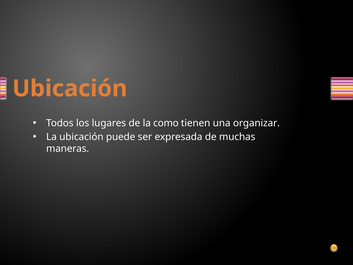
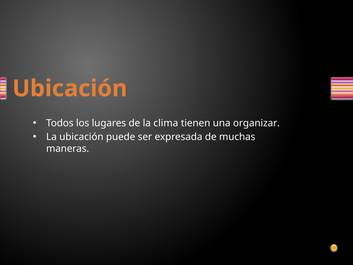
como: como -> clima (166, 123)
